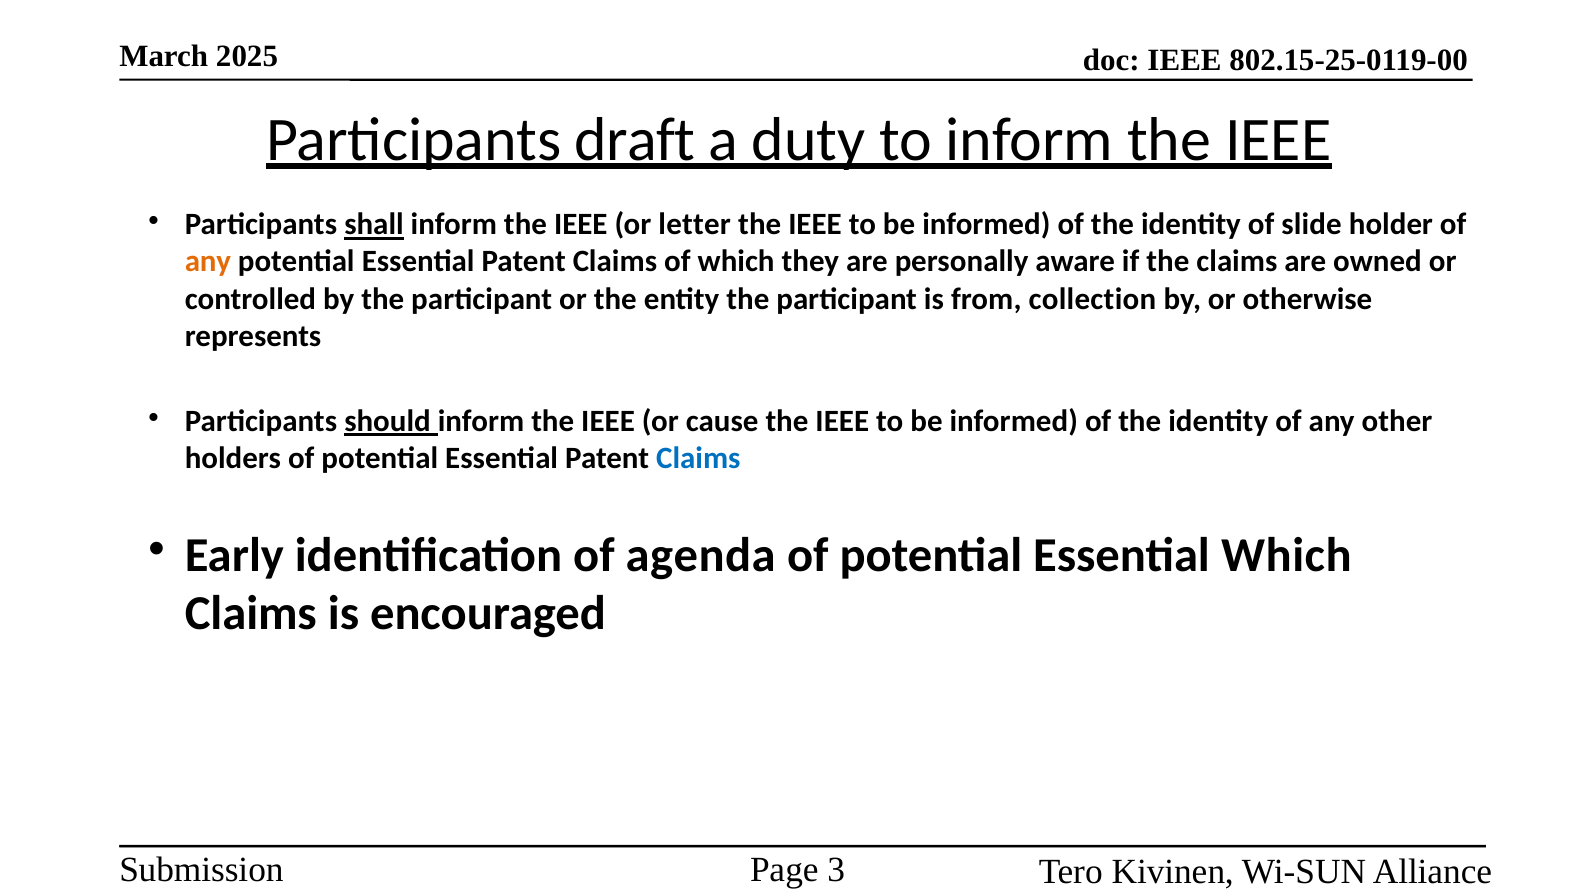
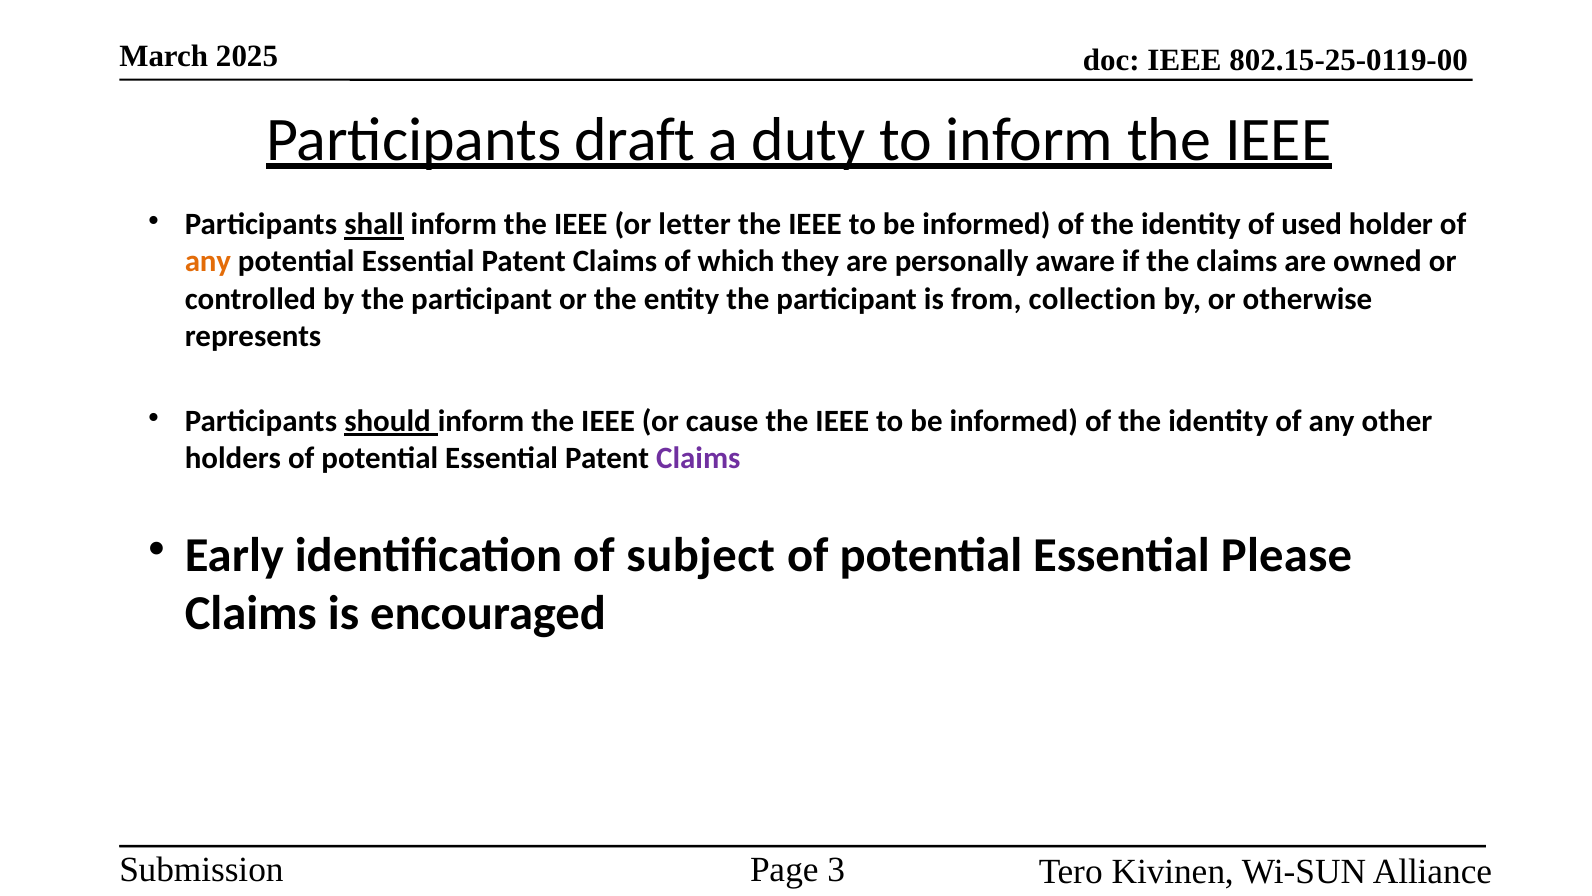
slide: slide -> used (1312, 224)
Claims colour: blue -> purple (698, 458)
agenda: agenda -> subject (701, 555)
Essential Which: Which -> Please (1287, 555)
